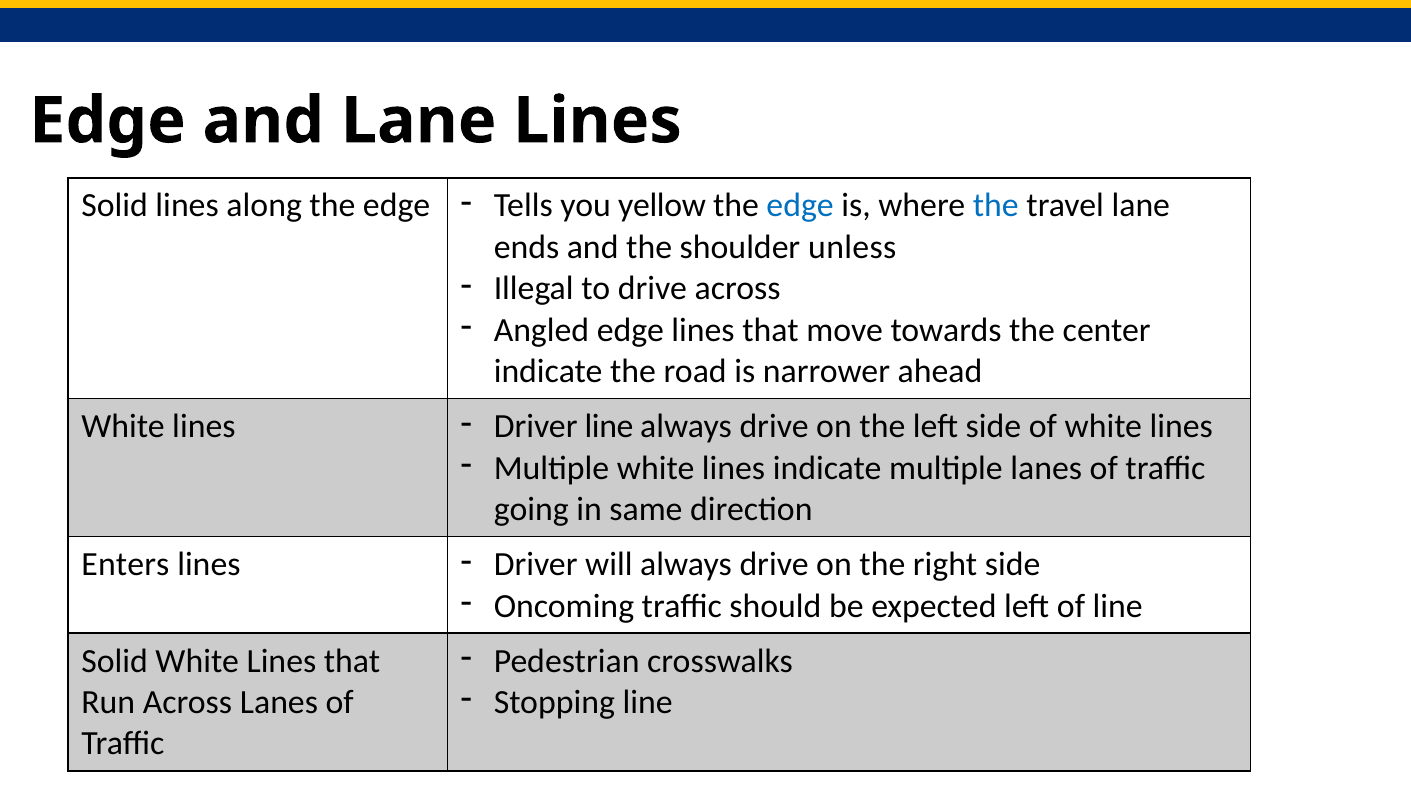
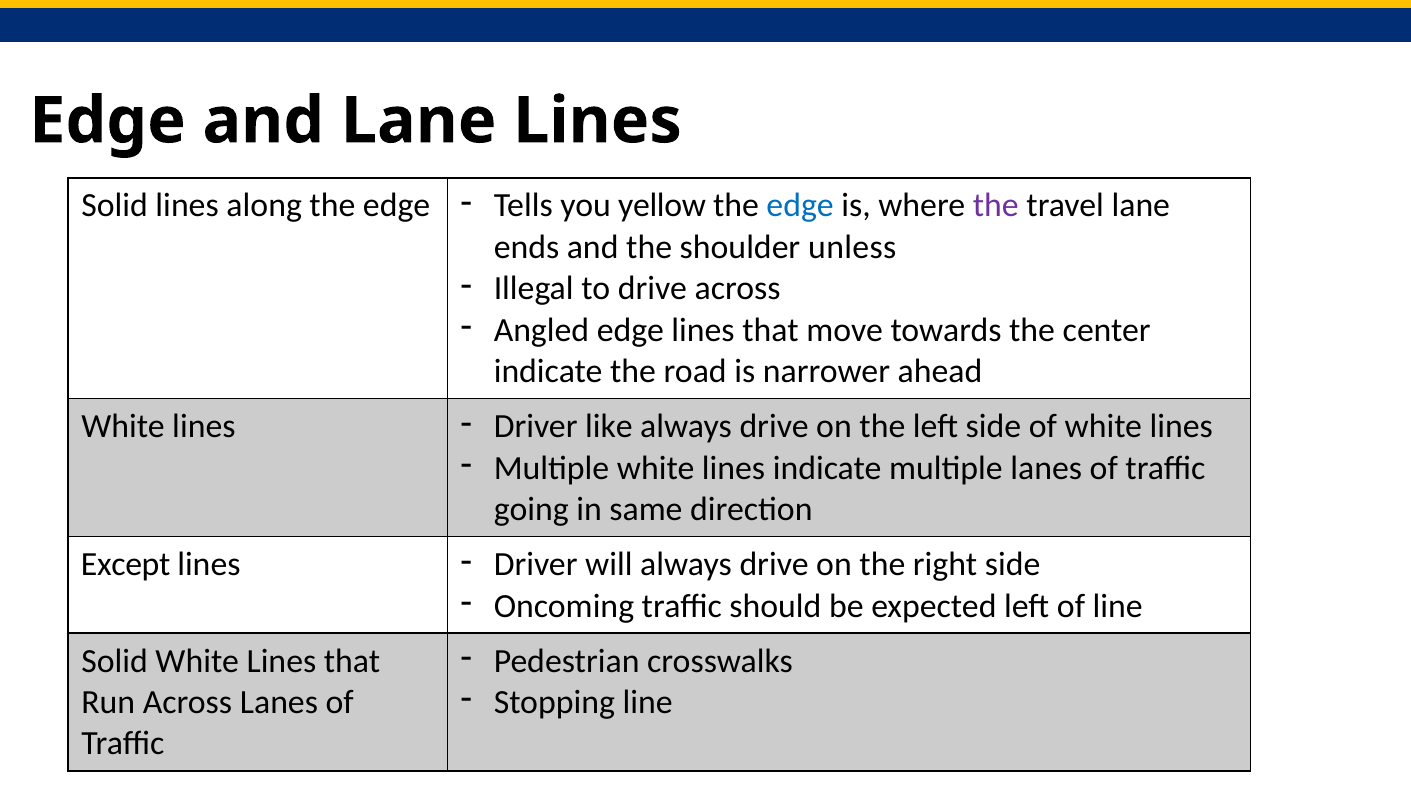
the colour: blue -> purple (996, 206)
Driver line: line -> like (609, 426)
Enters: Enters -> Except (126, 564)
